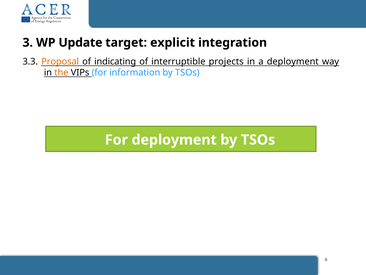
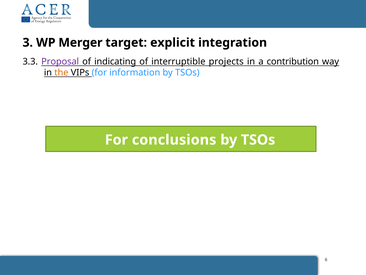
Update: Update -> Merger (80, 43)
Proposal colour: orange -> purple (60, 61)
a deployment: deployment -> contribution (293, 61)
For deployment: deployment -> conclusions (174, 140)
